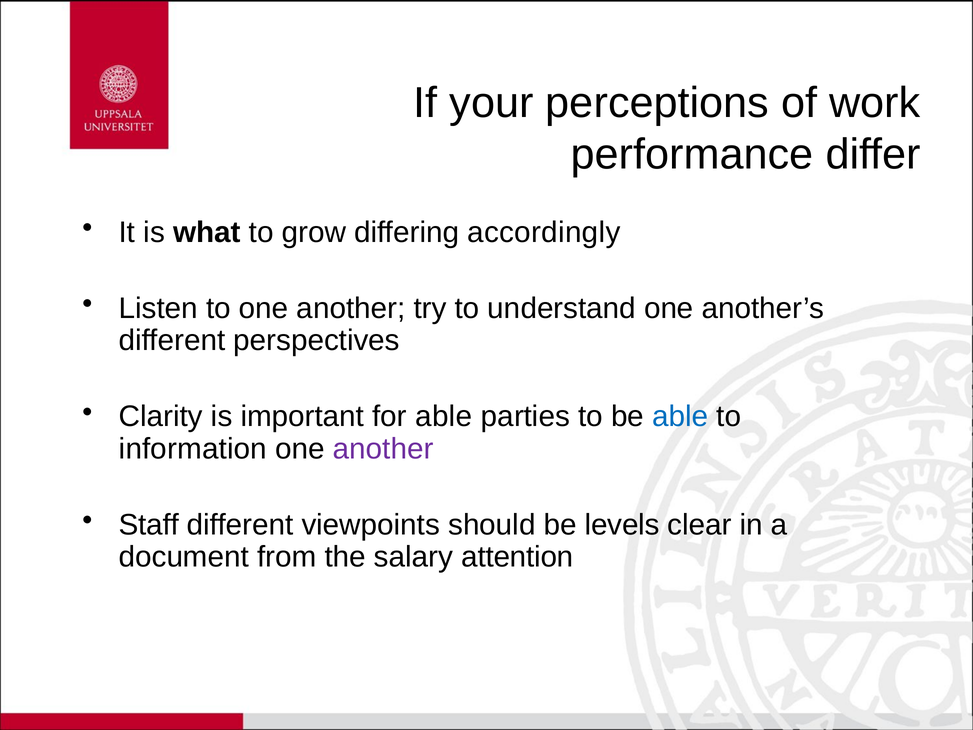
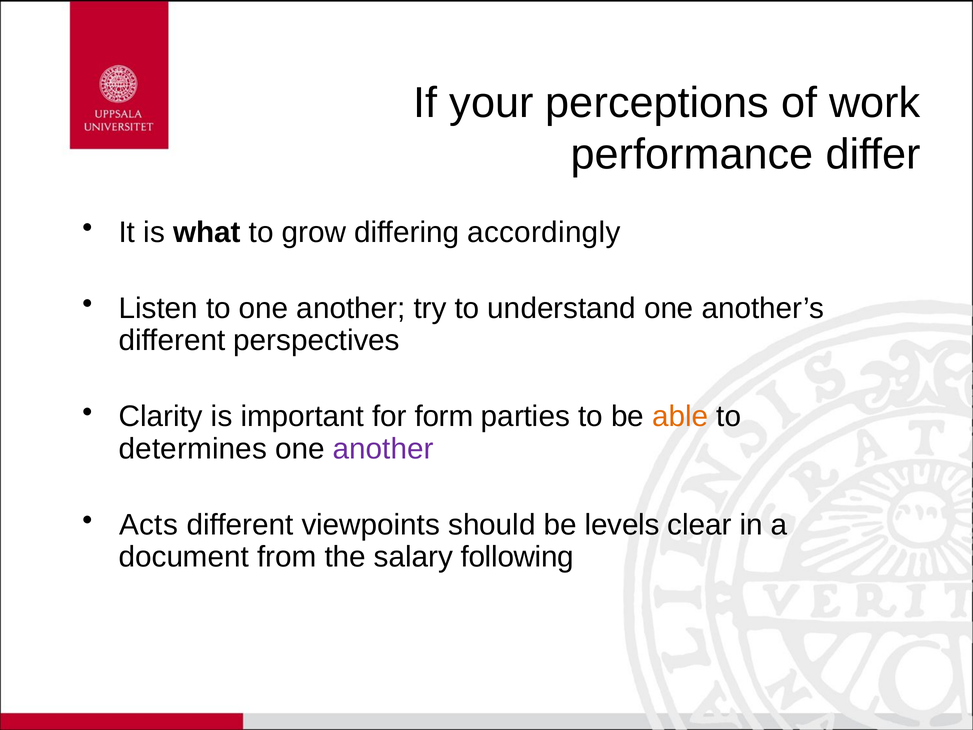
for able: able -> form (444, 416)
able colour: blue -> orange (680, 416)
information: information -> determines (193, 449)
Staff: Staff -> Acts (149, 525)
attention: attention -> following (517, 557)
